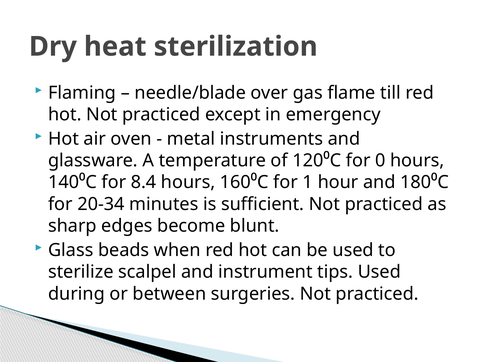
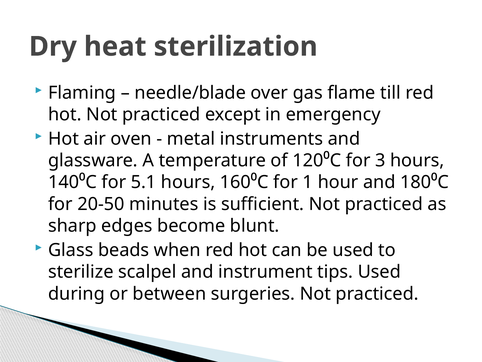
0: 0 -> 3 (380, 160)
8.4: 8.4 -> 5.1 (144, 182)
20-34: 20-34 -> 20-50 (101, 204)
